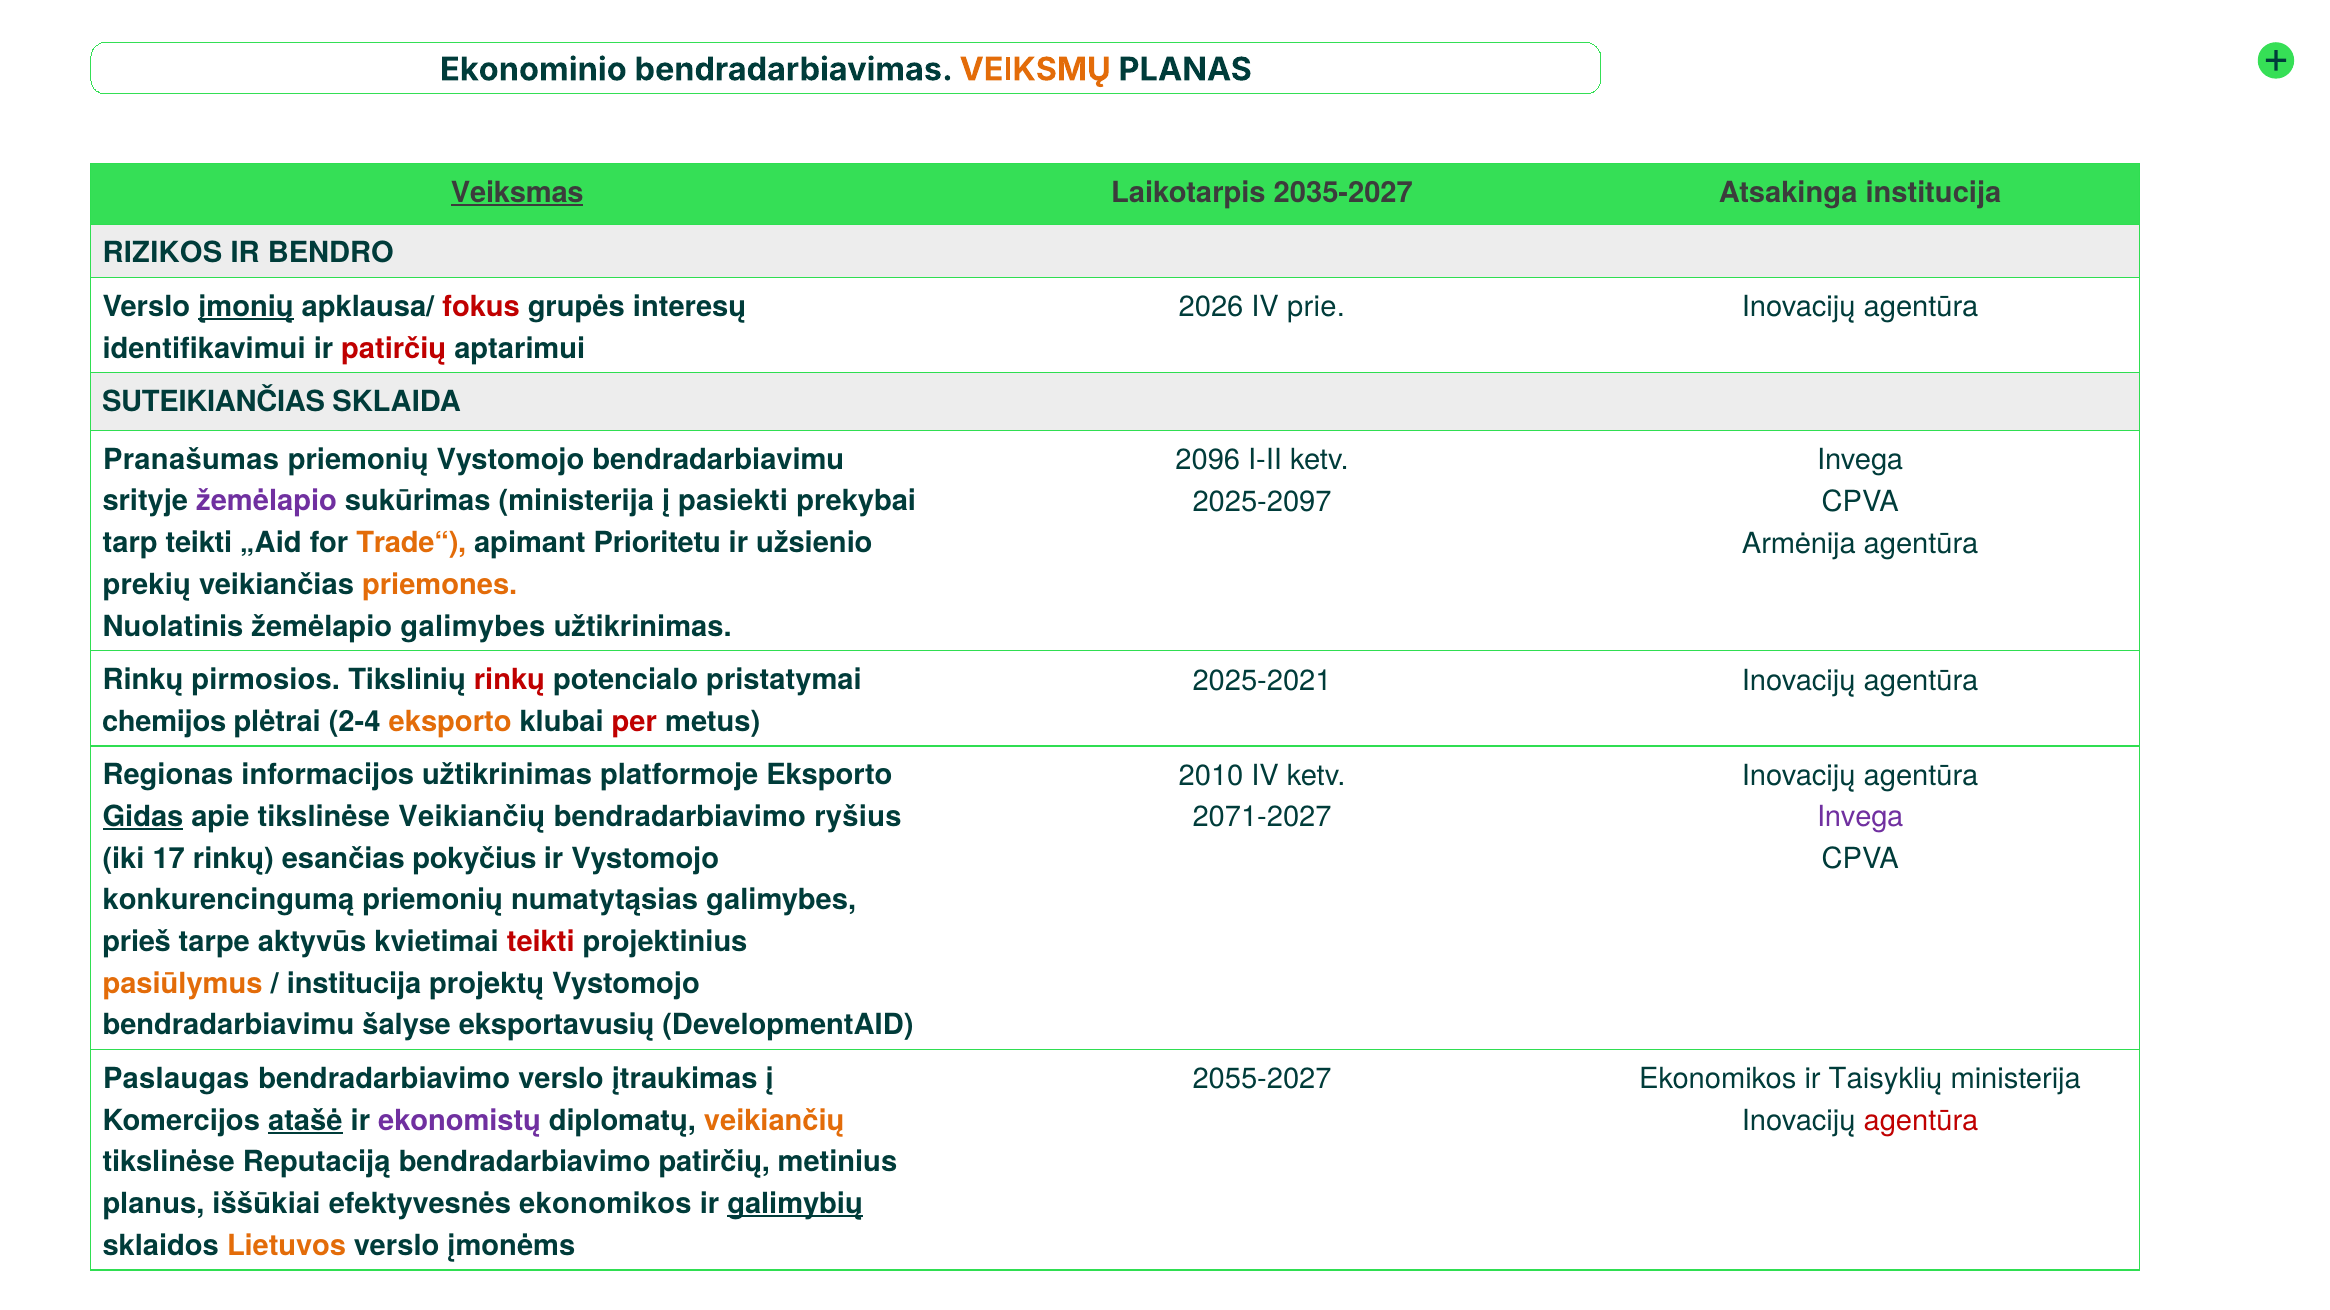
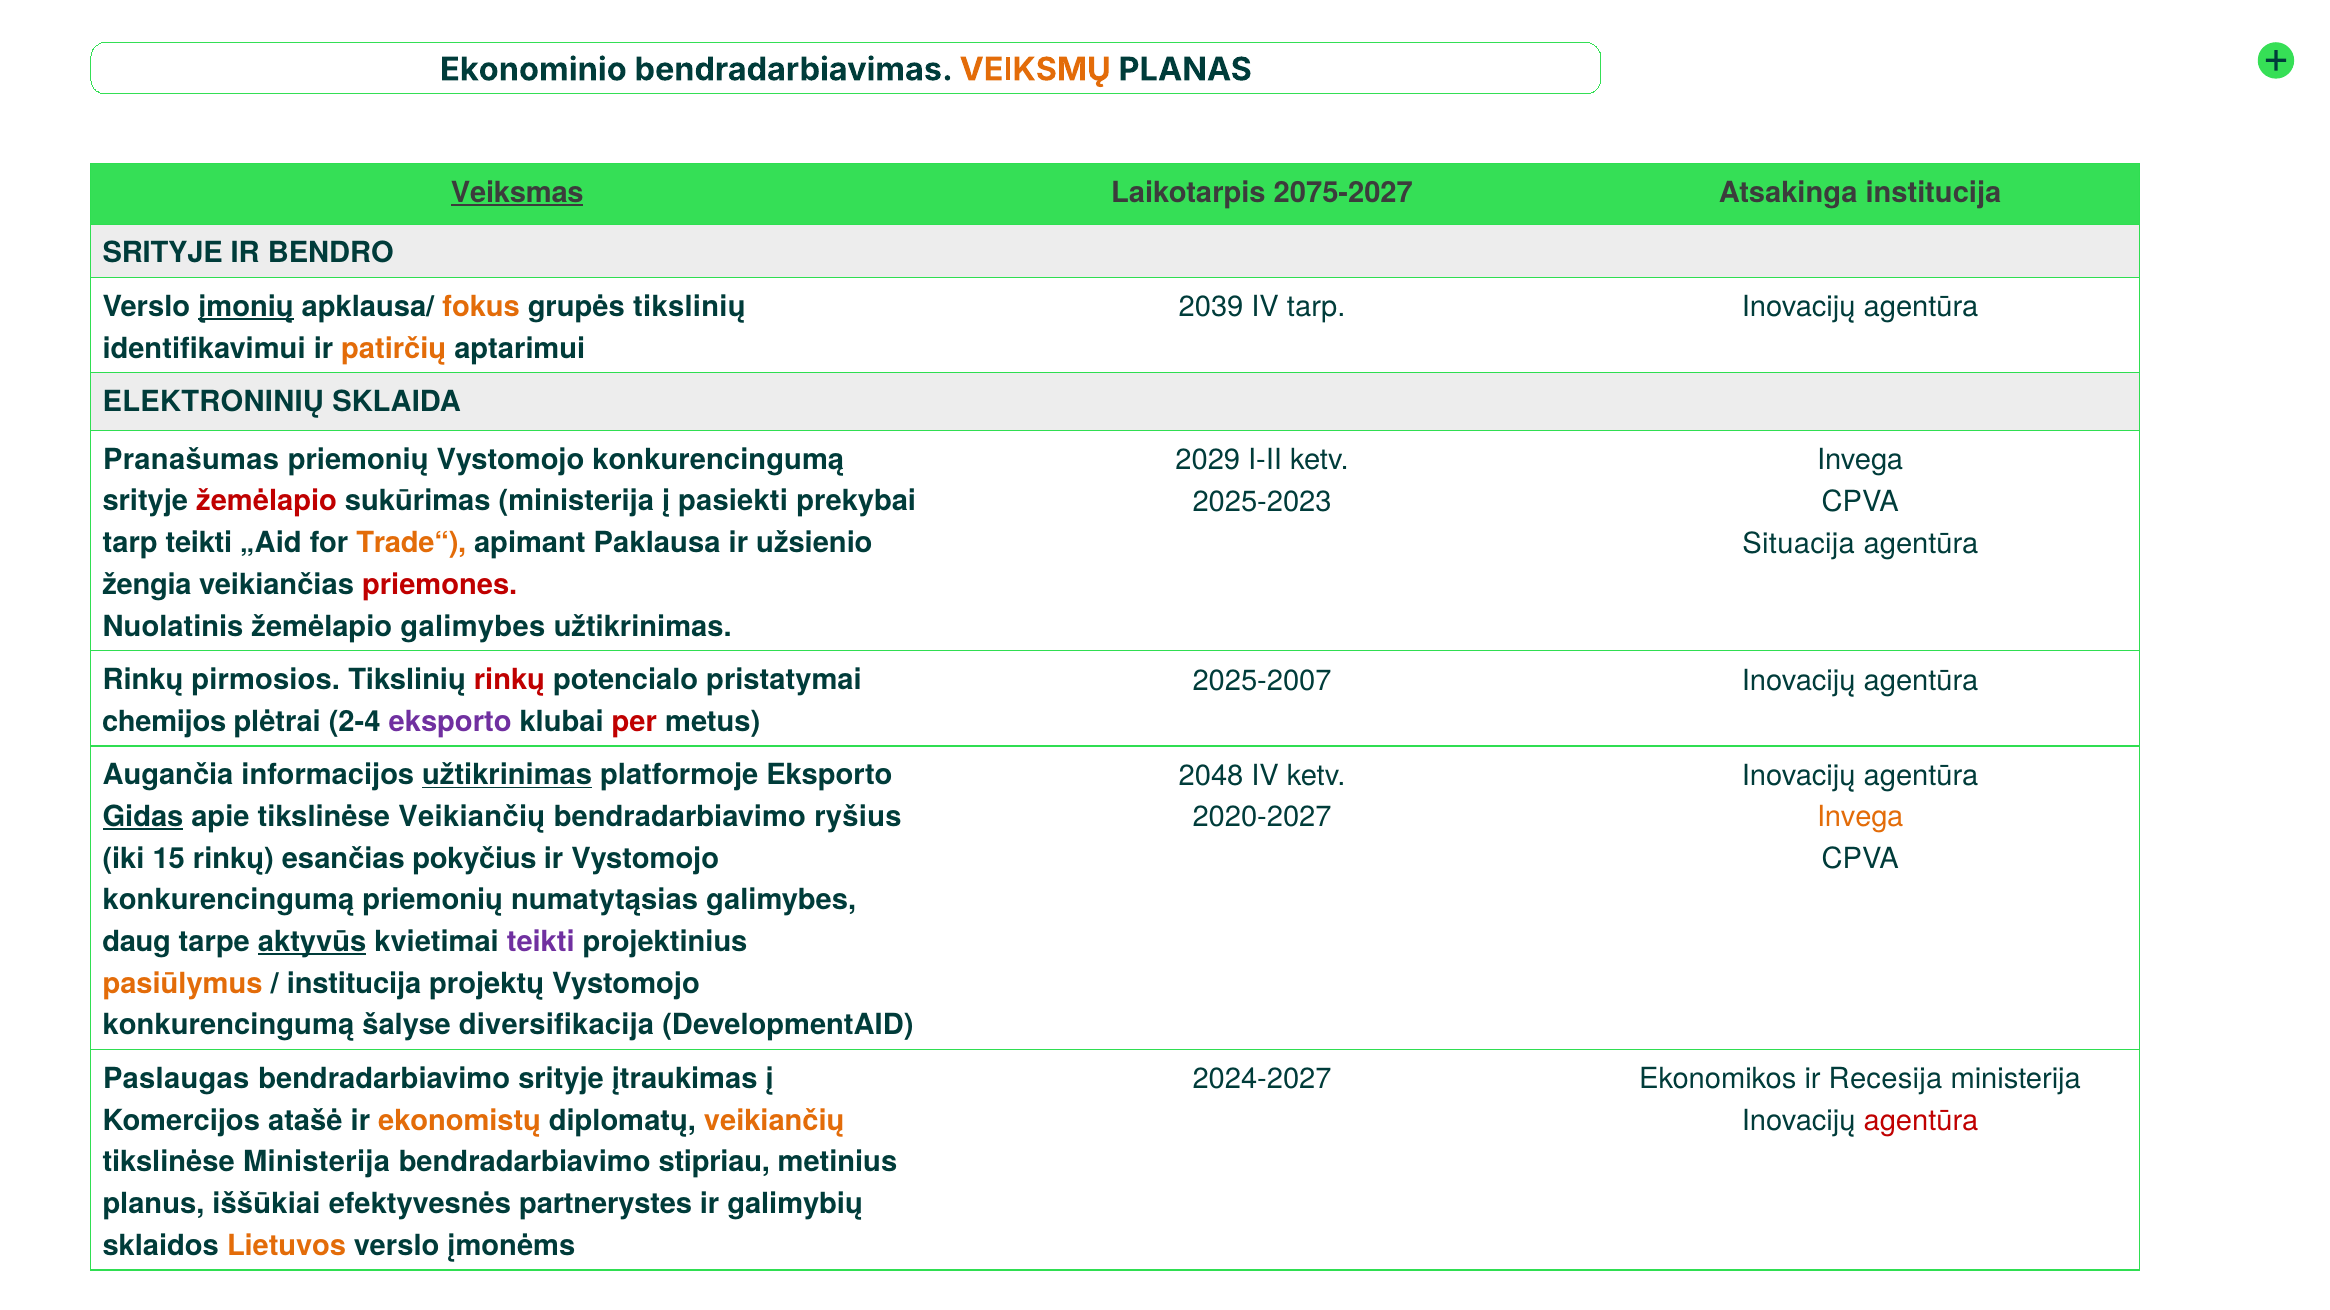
2035-2027: 2035-2027 -> 2075-2027 (1343, 193)
RIZIKOS: RIZIKOS -> SRITYJE (163, 253)
fokus colour: red -> orange (481, 307)
grupės interesų: interesų -> tikslinių (689, 307)
2026: 2026 -> 2039 (1211, 308)
IV prie: prie -> tarp (1316, 308)
patirčių colour: red -> orange (394, 349)
SUTEIKIANČIAS: SUTEIKIANČIAS -> ELEKTRONINIŲ (213, 402)
priemonių Vystomojo bendradarbiavimu: bendradarbiavimu -> konkurencingumą (718, 460)
2096: 2096 -> 2029 (1208, 460)
žemėlapio colour: purple -> red (267, 502)
2025-2097: 2025-2097 -> 2025-2023 (1262, 502)
Prioritetu: Prioritetu -> Paklausa (657, 543)
Armėnija: Armėnija -> Situacija (1799, 544)
prekių: prekių -> žengia (147, 585)
priemones colour: orange -> red (440, 585)
2025-2021: 2025-2021 -> 2025-2007 (1262, 681)
eksporto colour: orange -> purple (450, 722)
Regionas: Regionas -> Augančia (168, 775)
užtikrinimas underline: none -> present (507, 775)
2010: 2010 -> 2048 (1211, 776)
2071-2027: 2071-2027 -> 2020-2027 (1262, 818)
Invega colour: purple -> orange (1860, 818)
17: 17 -> 15 (169, 859)
prieš: prieš -> daug (137, 942)
aktyvūs underline: none -> present (312, 942)
teikti colour: red -> purple (541, 942)
bendradarbiavimu: bendradarbiavimu -> konkurencingumą (228, 1026)
eksportavusių: eksportavusių -> diversifikacija (556, 1026)
bendradarbiavimo verslo: verslo -> srityje (561, 1079)
2055-2027: 2055-2027 -> 2024-2027 (1262, 1080)
Taisyklių: Taisyklių -> Recesija (1885, 1080)
atašė underline: present -> none (305, 1121)
ekonomistų colour: purple -> orange (460, 1121)
tikslinėse Reputaciją: Reputaciją -> Ministerija (317, 1163)
bendradarbiavimo patirčių: patirčių -> stipriau (714, 1163)
efektyvesnės ekonomikos: ekonomikos -> partnerystes (606, 1204)
galimybių underline: present -> none (795, 1204)
